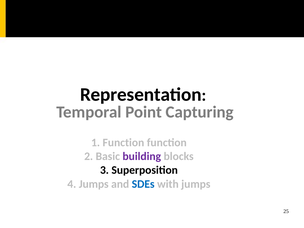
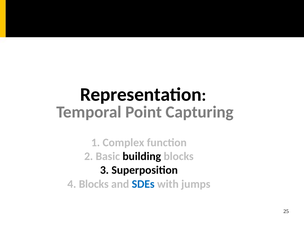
1 Function: Function -> Complex (123, 143)
building colour: purple -> black (142, 156)
4 Jumps: Jumps -> Blocks (94, 184)
